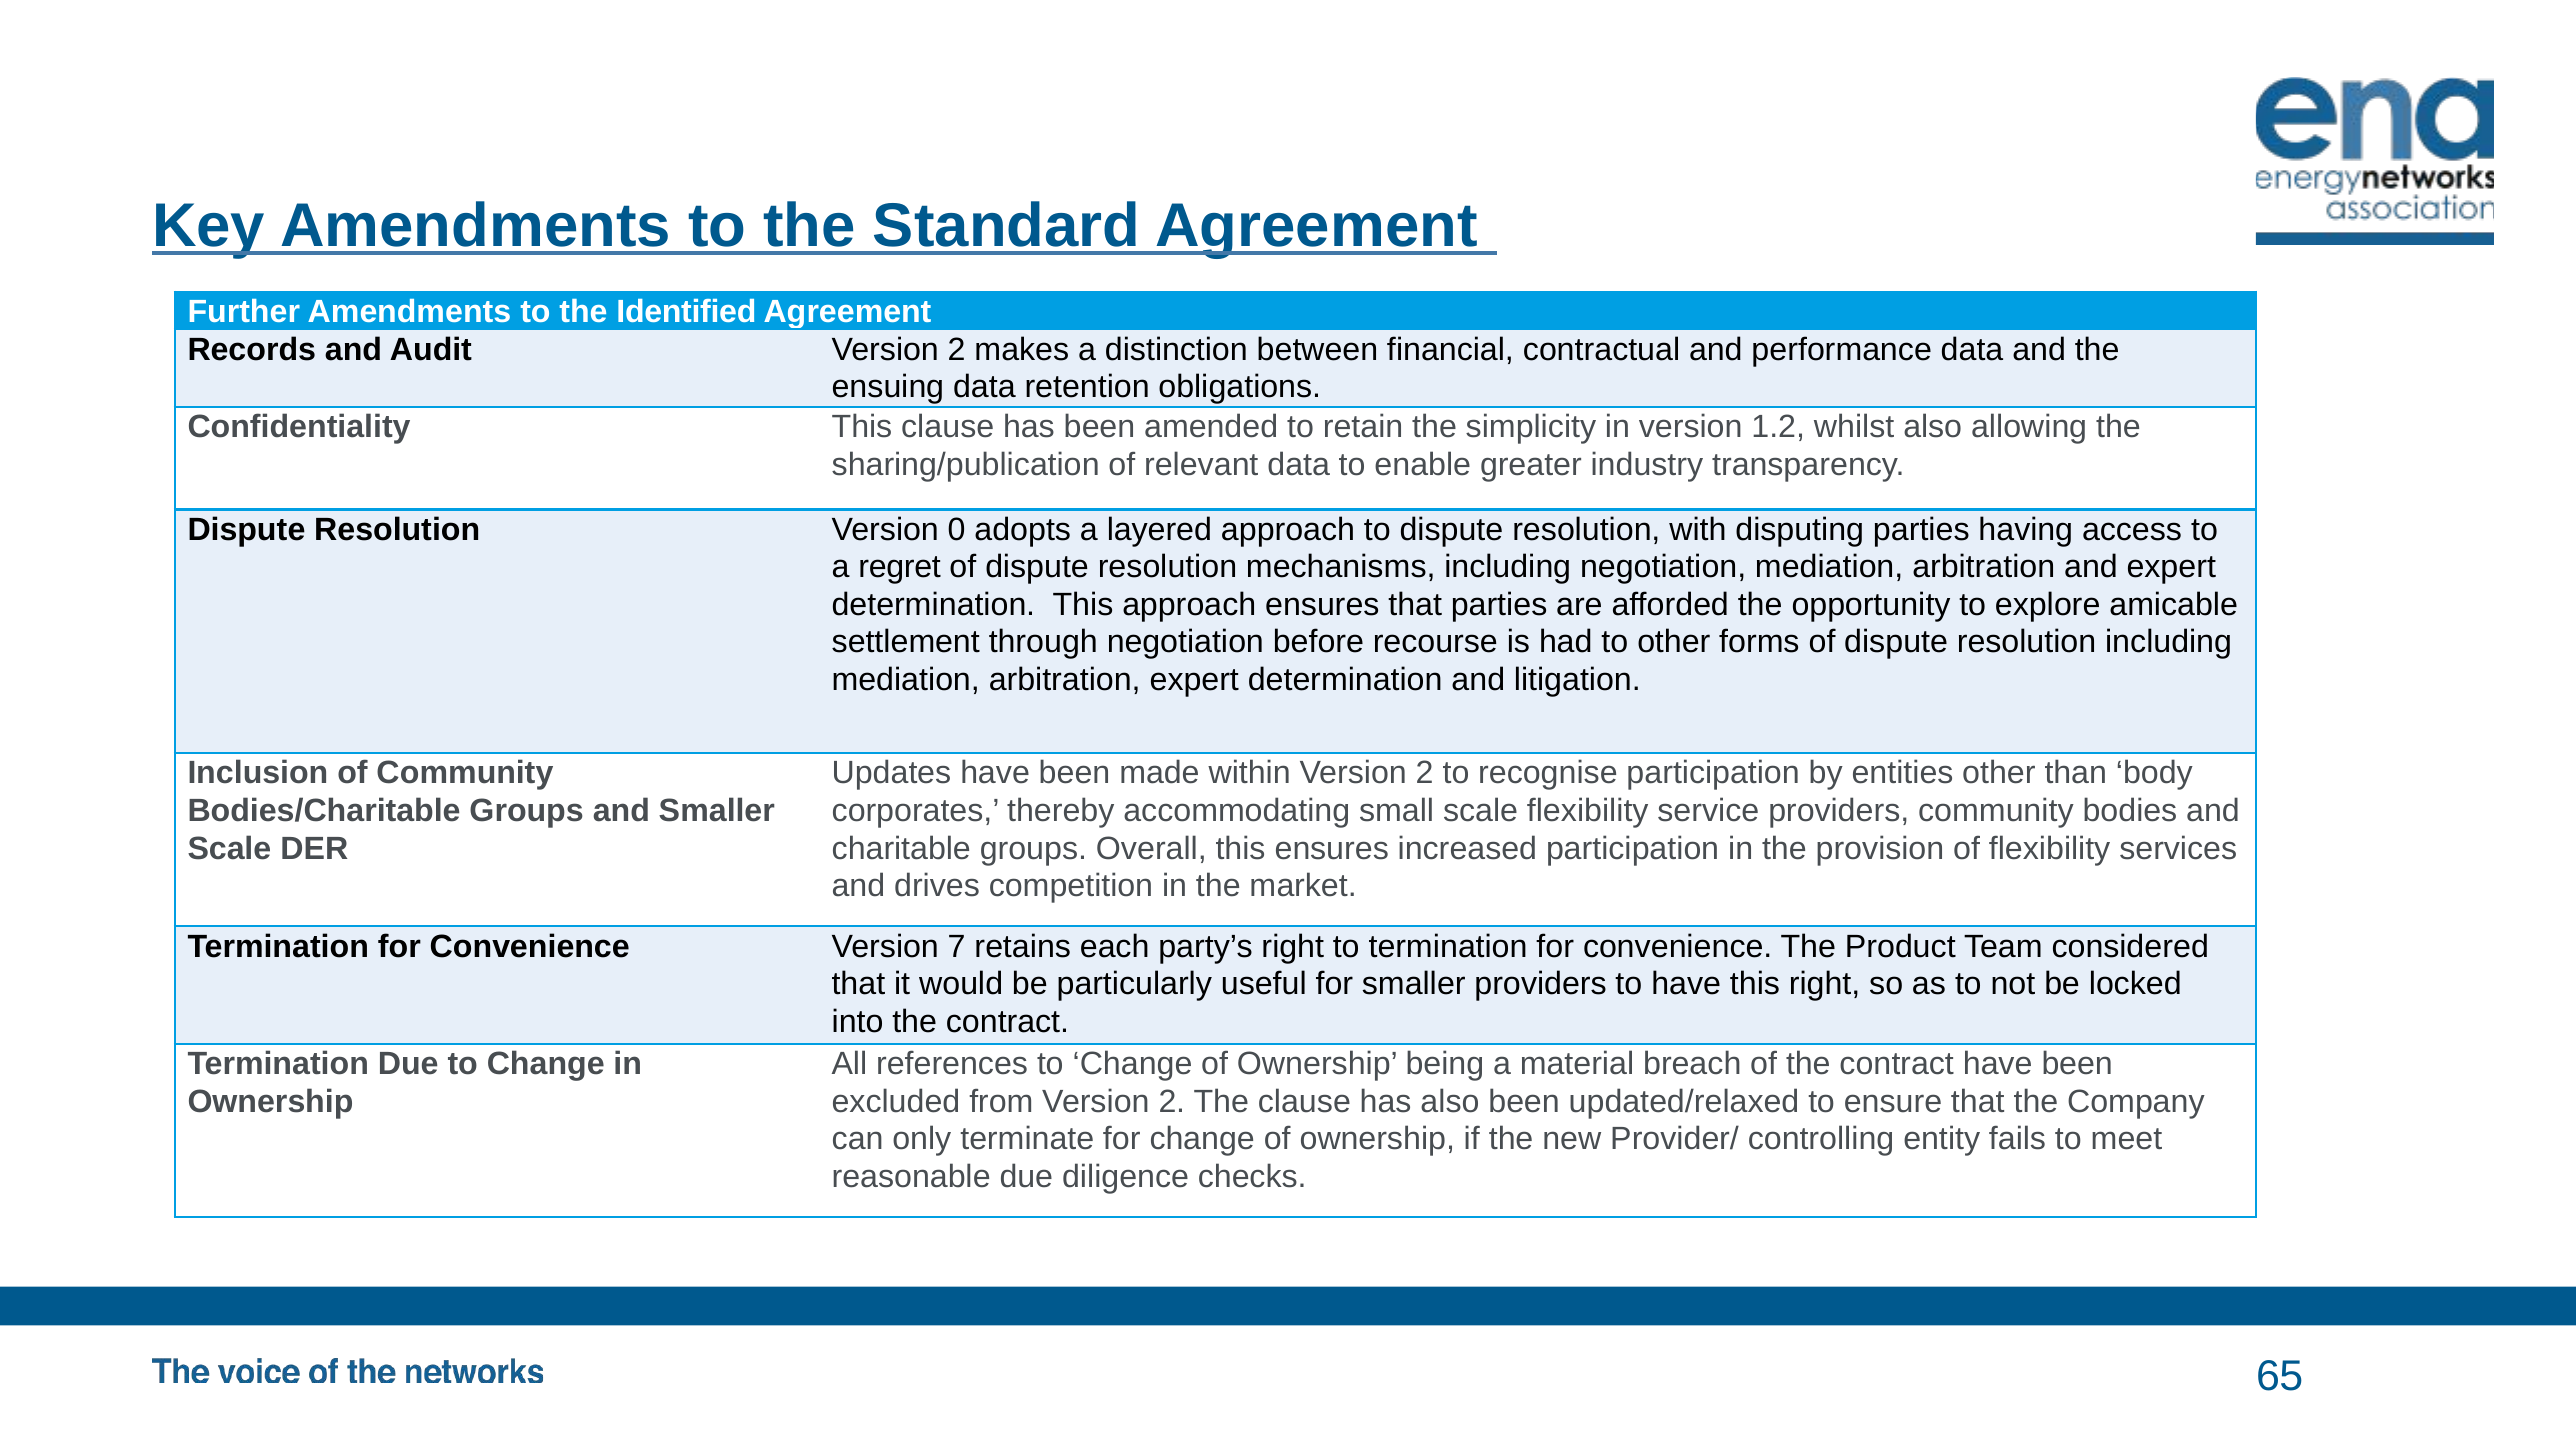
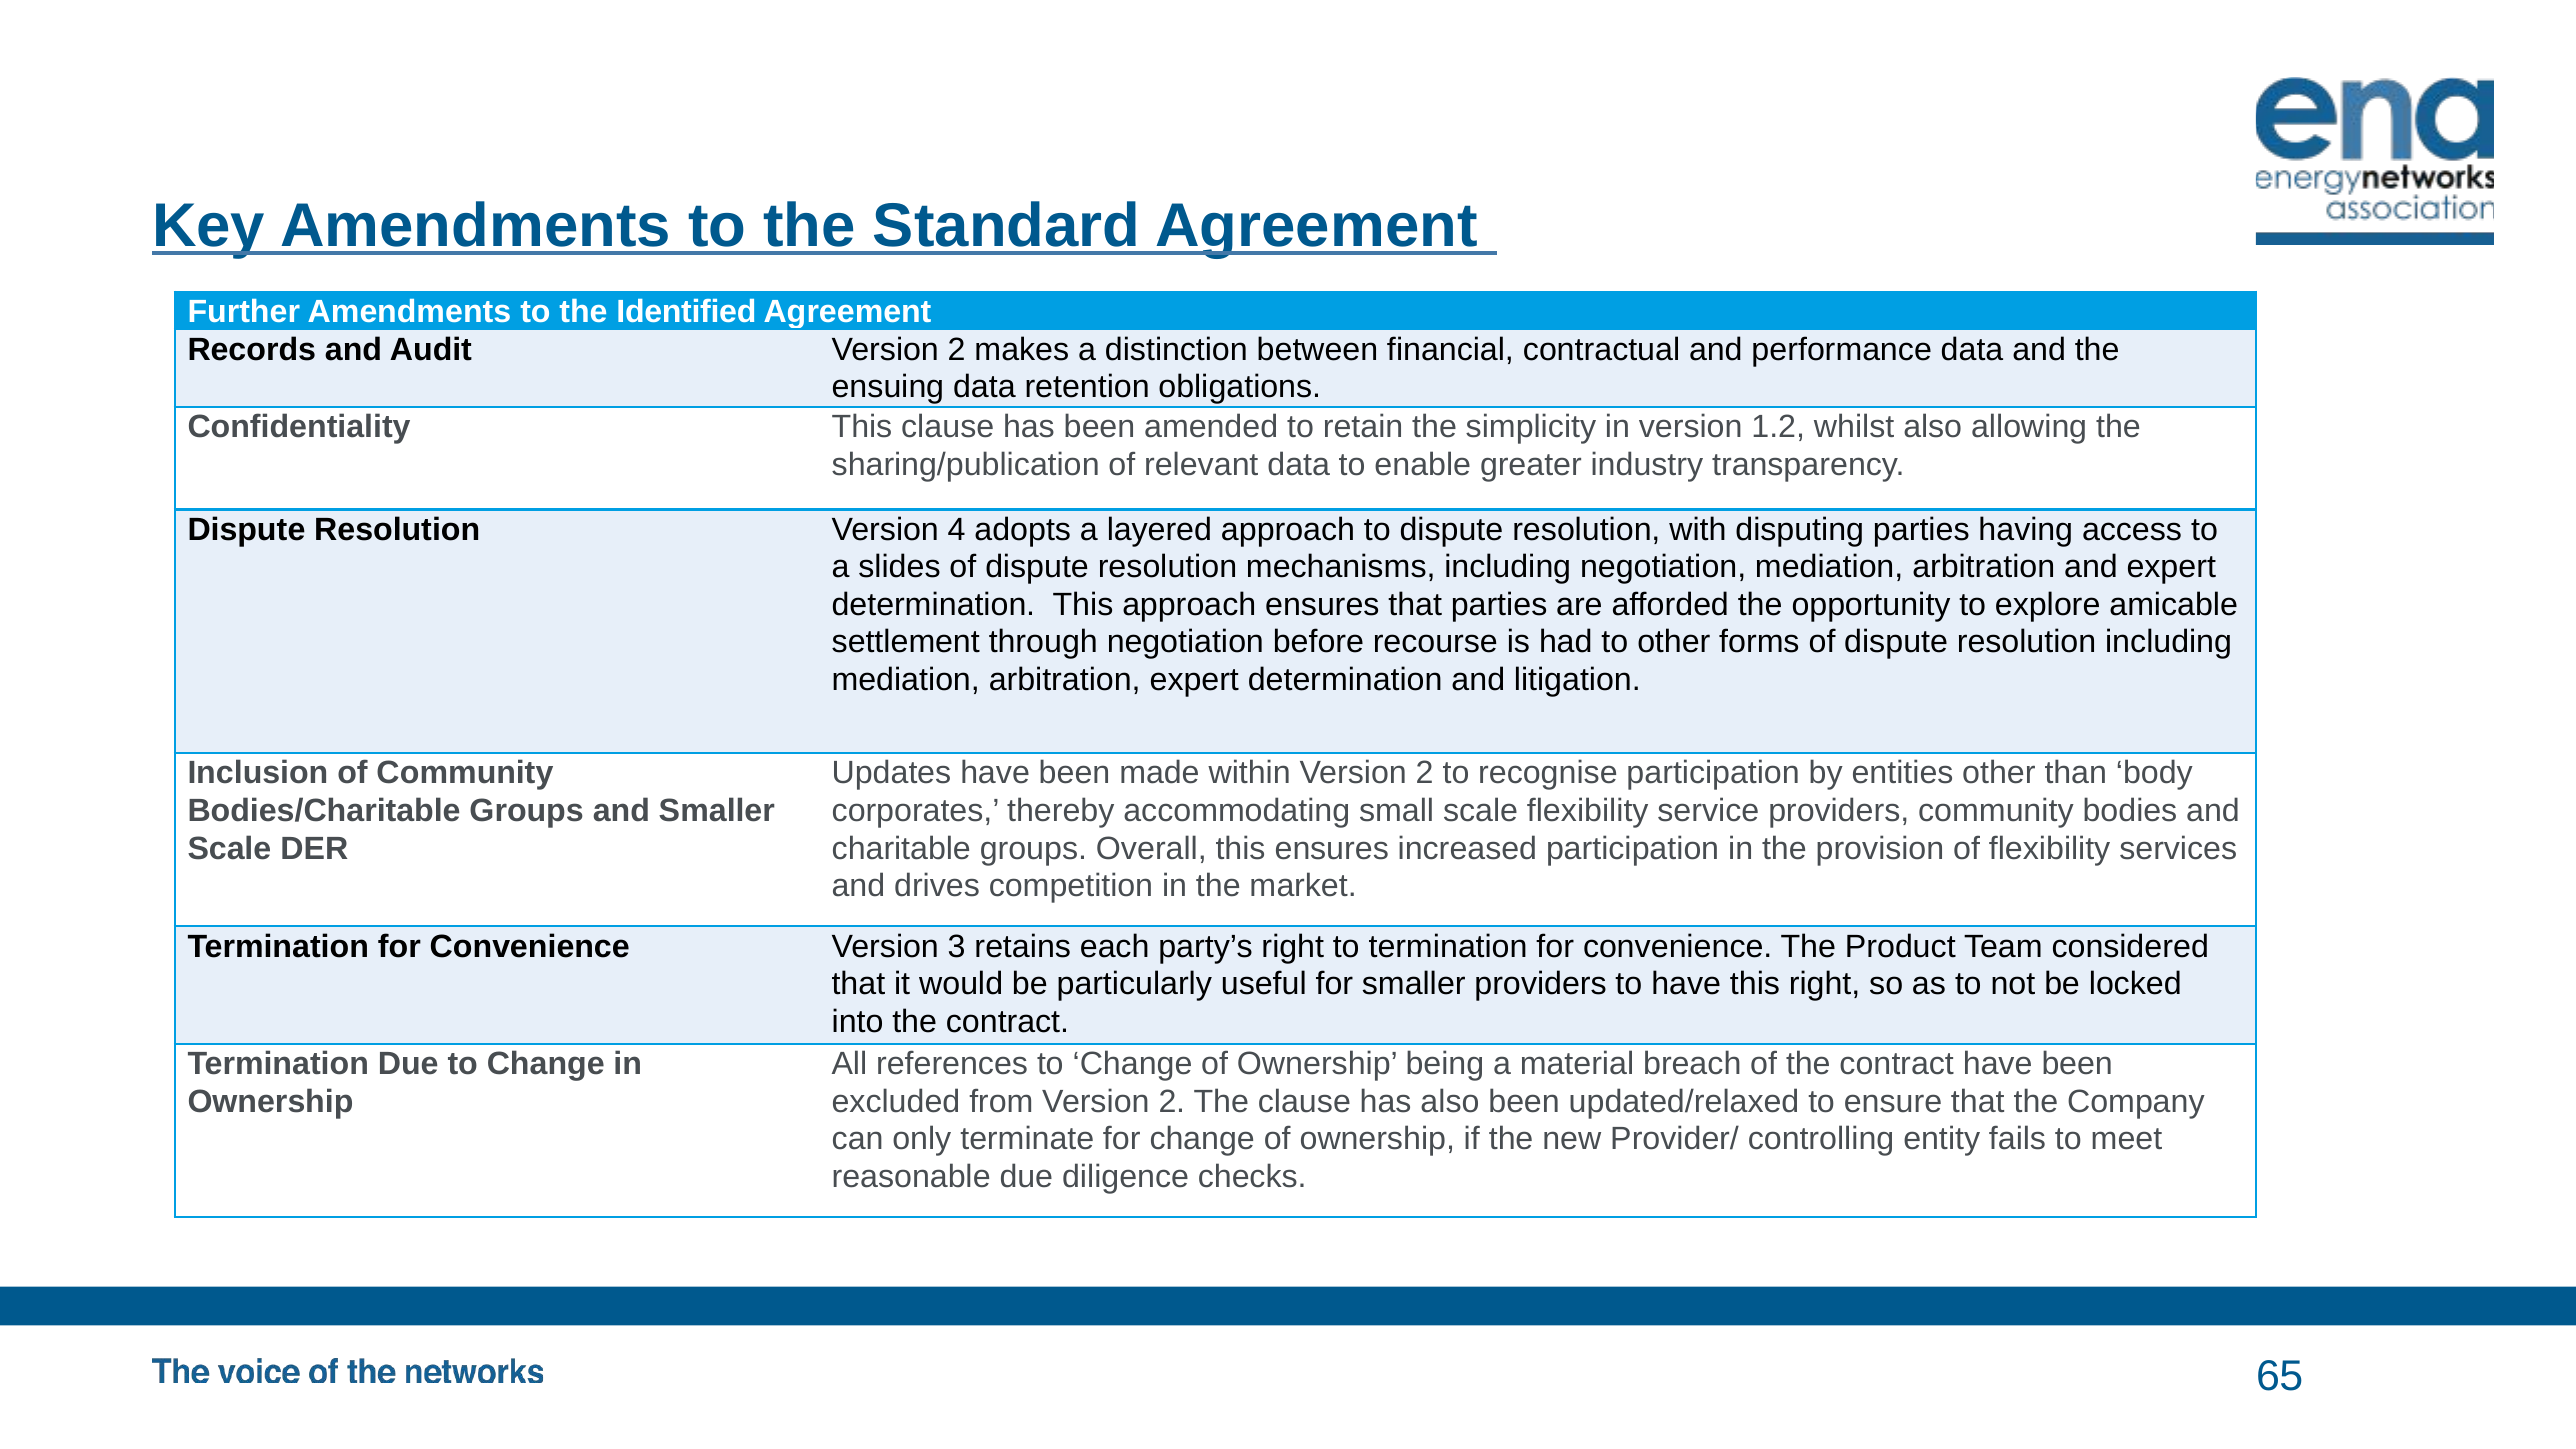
0: 0 -> 4 (957, 530)
regret: regret -> slides (899, 567)
7: 7 -> 3 (957, 946)
